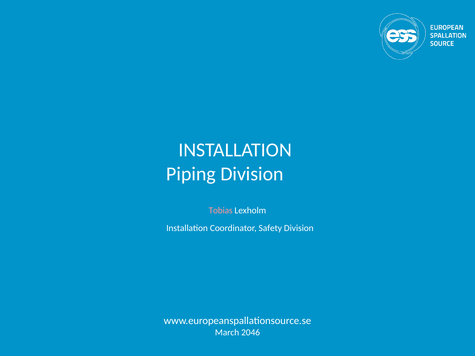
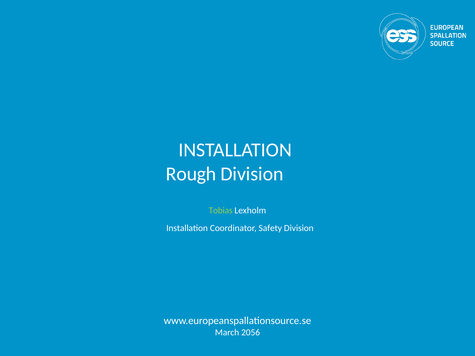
Piping: Piping -> Rough (191, 174)
Tobias colour: pink -> light green (221, 210)
2046: 2046 -> 2056 (251, 333)
